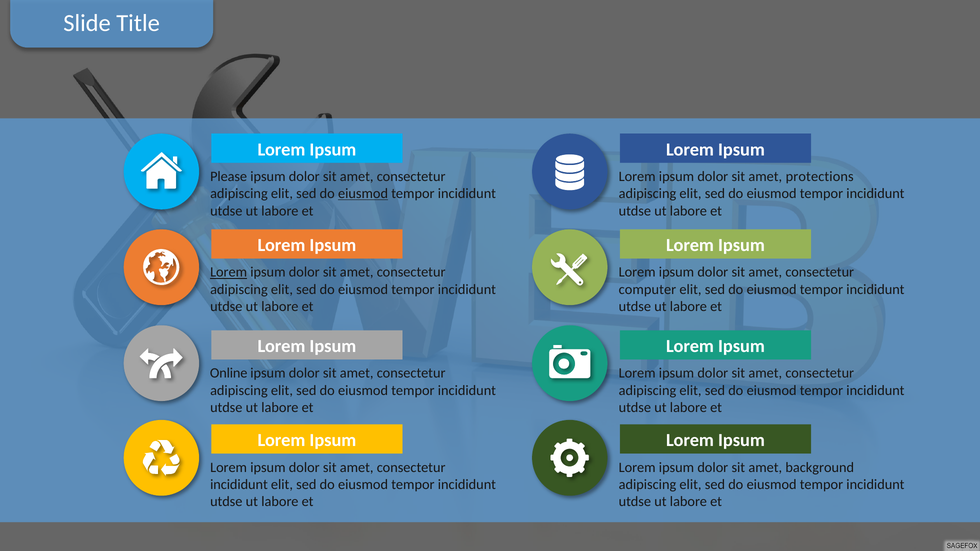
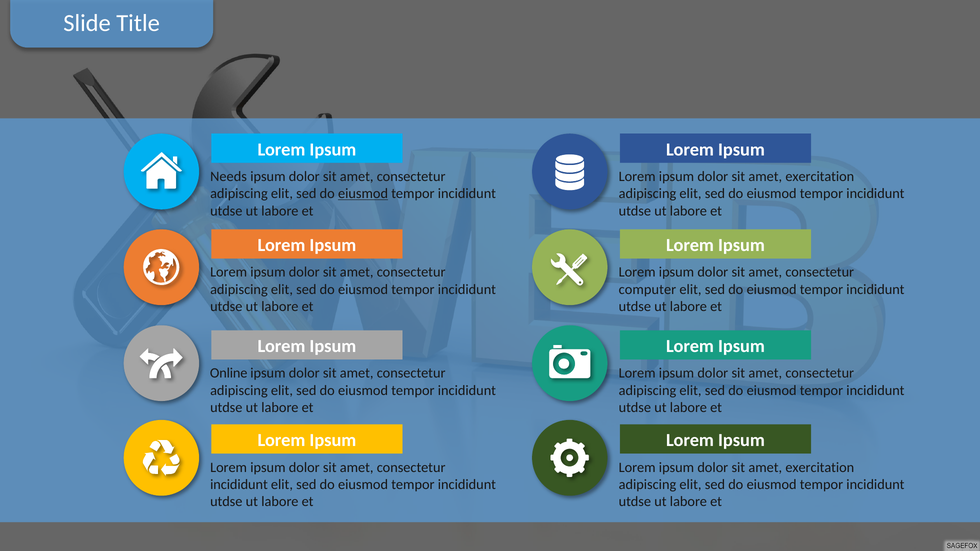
Please: Please -> Needs (229, 177)
protections: protections -> exercitation (820, 177)
Lorem underline: present -> none (229, 272)
background: background -> exercitation (820, 468)
